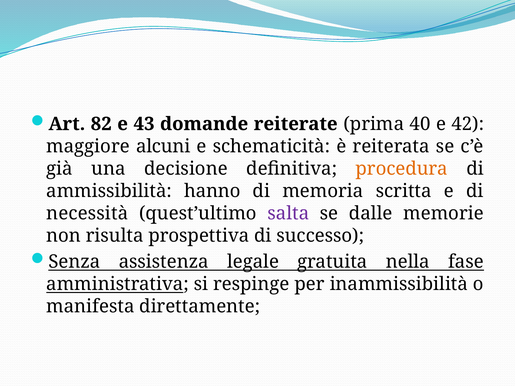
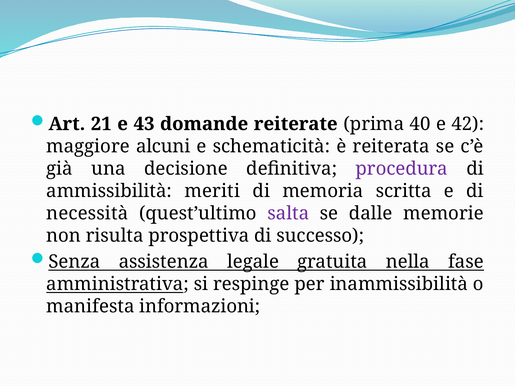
82: 82 -> 21 (101, 124)
procedura colour: orange -> purple (402, 169)
hanno: hanno -> meriti (212, 191)
direttamente: direttamente -> informazioni (200, 307)
